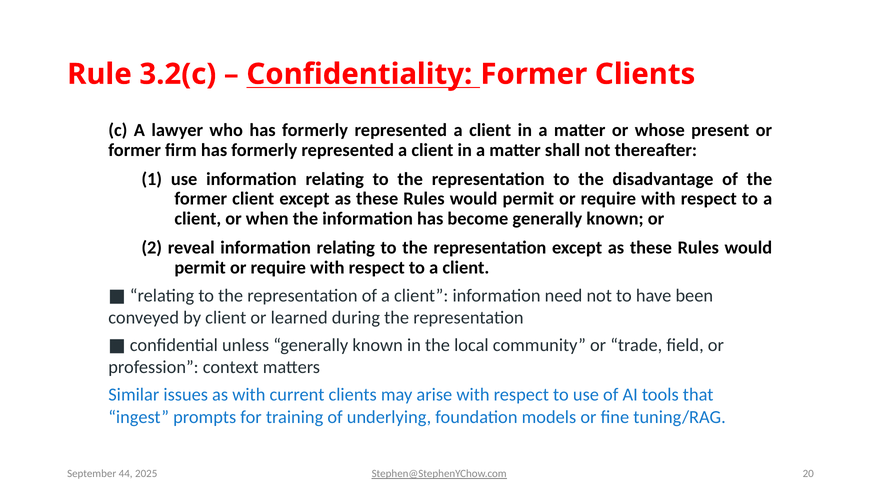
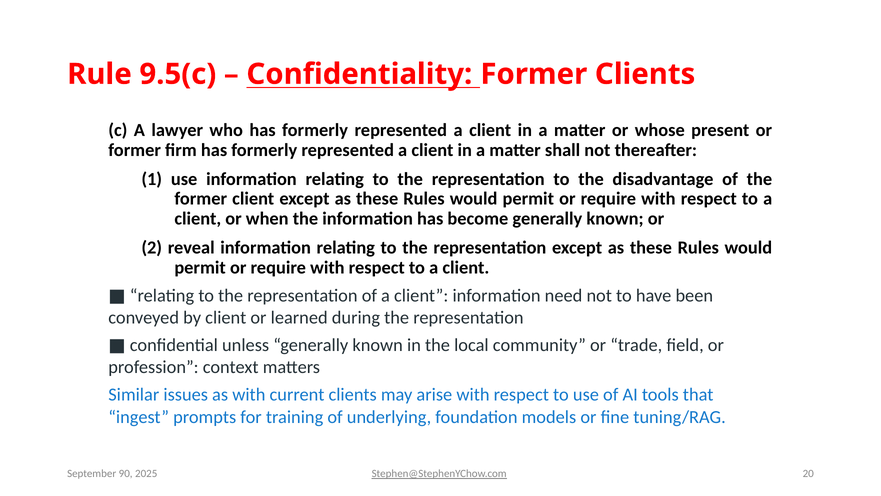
3.2(c: 3.2(c -> 9.5(c (178, 74)
44: 44 -> 90 (126, 473)
